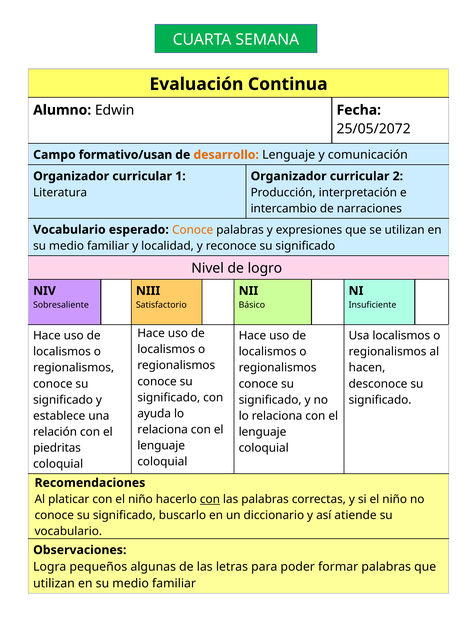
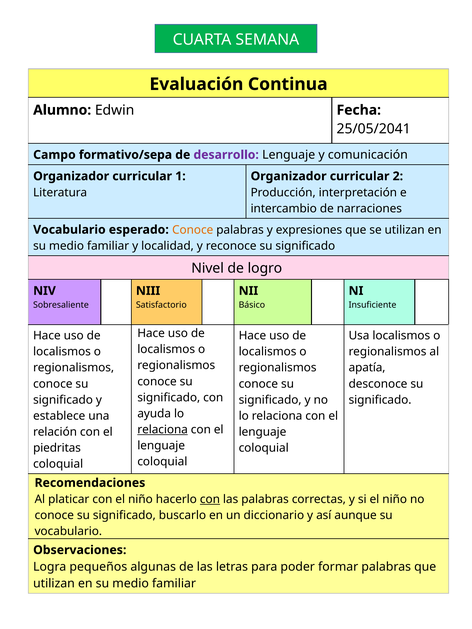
25/05/2072: 25/05/2072 -> 25/05/2041 (374, 129)
formativo/usan: formativo/usan -> formativo/sepa (125, 155)
desarrollo colour: orange -> purple (226, 155)
hacen: hacen -> apatía (367, 368)
relaciona underline: none -> present (163, 430)
atiende: atiende -> aunque (356, 515)
